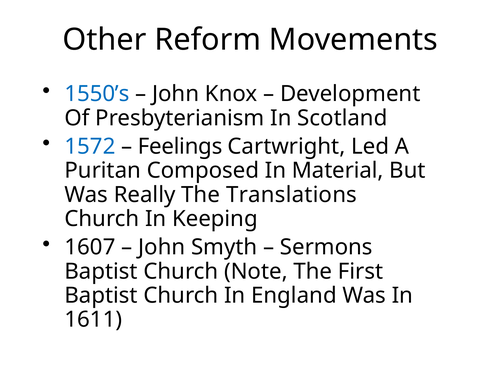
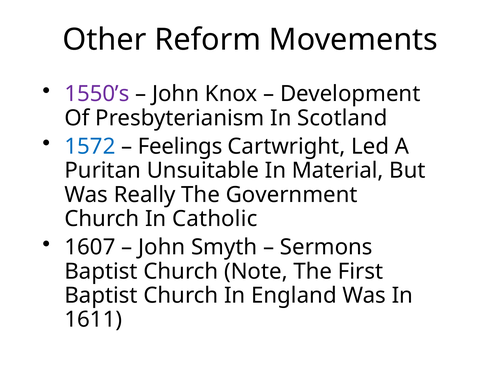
1550’s colour: blue -> purple (97, 94)
Composed: Composed -> Unsuitable (203, 170)
Translations: Translations -> Government (292, 195)
Keeping: Keeping -> Catholic (215, 219)
